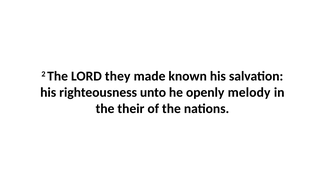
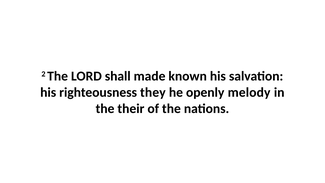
they: they -> shall (118, 76)
unto: unto -> they (153, 92)
